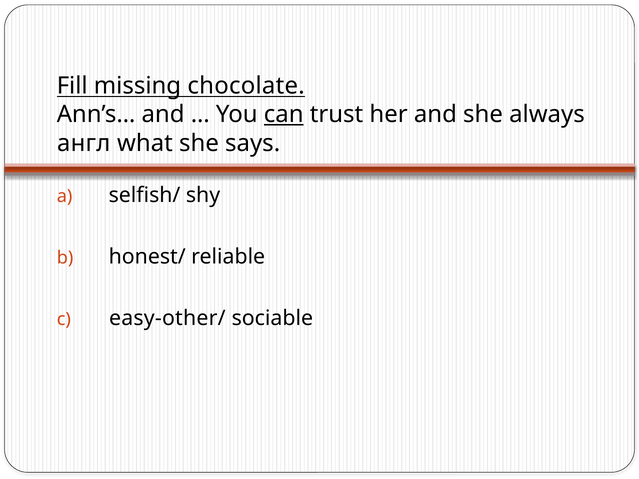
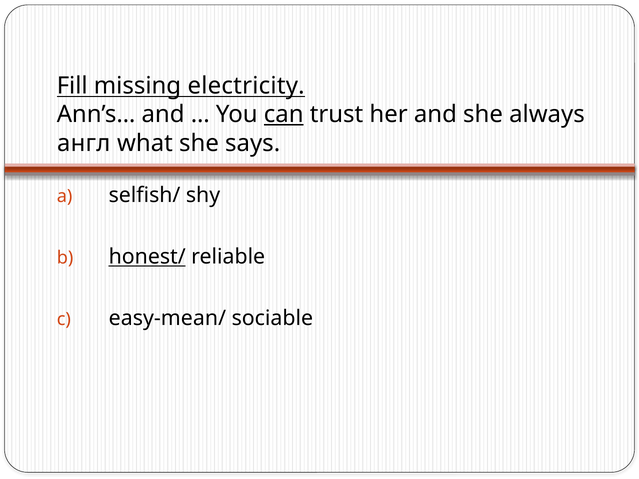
chocolate: chocolate -> electricity (246, 86)
honest/ underline: none -> present (147, 257)
easy-other/: easy-other/ -> easy-mean/ (167, 318)
